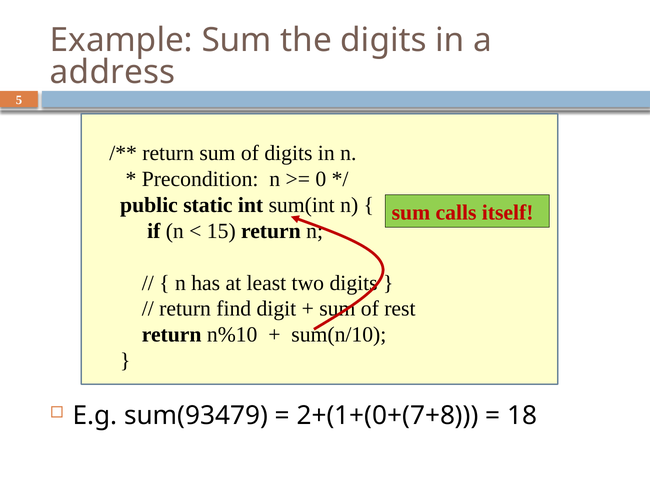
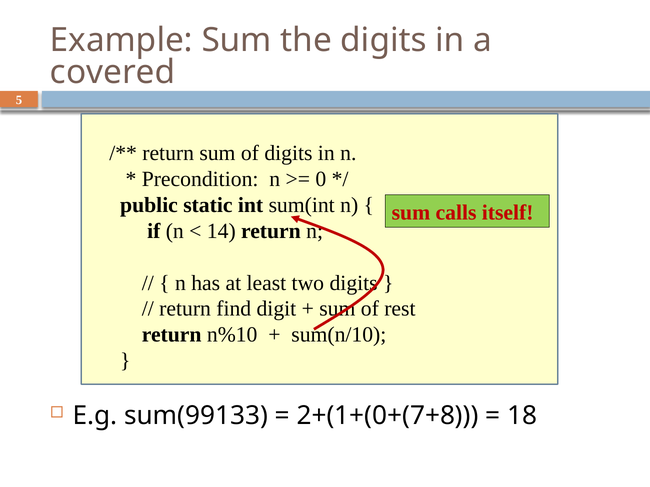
address: address -> covered (113, 73)
15: 15 -> 14 (221, 231)
sum(93479: sum(93479 -> sum(99133 (196, 416)
